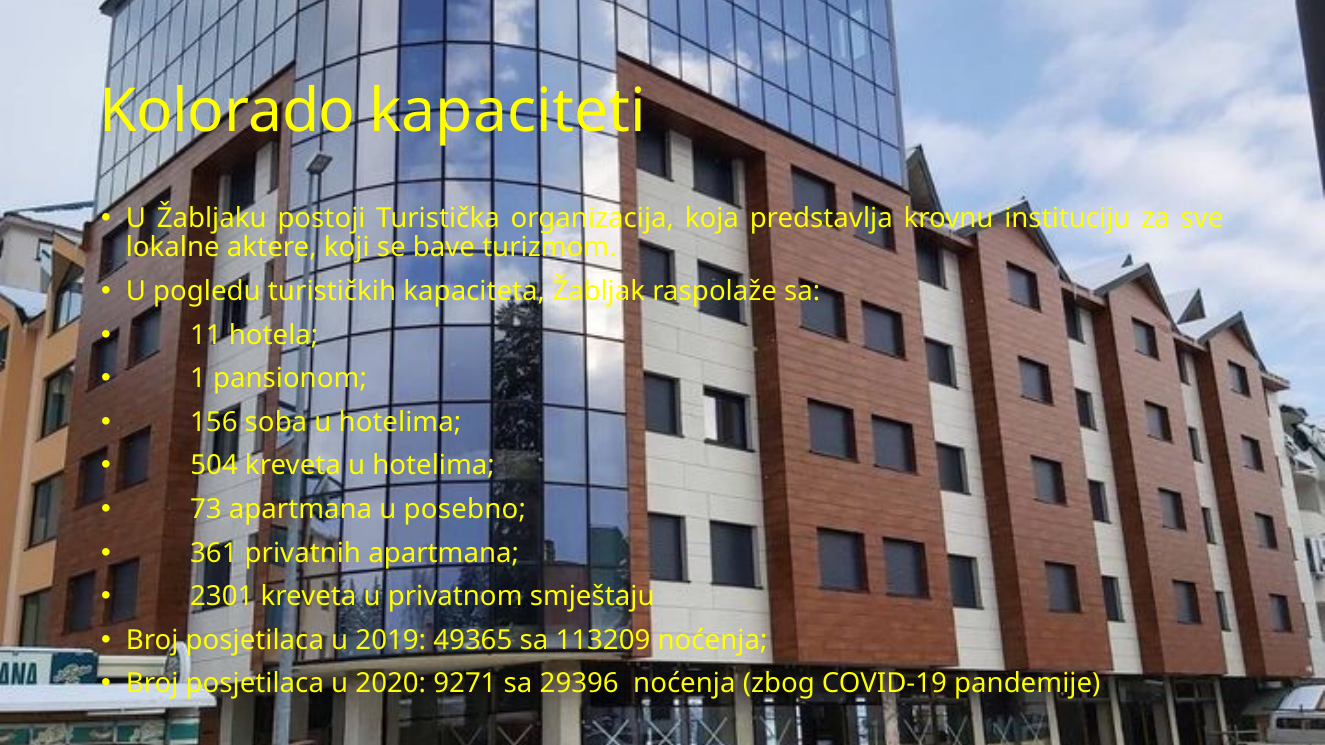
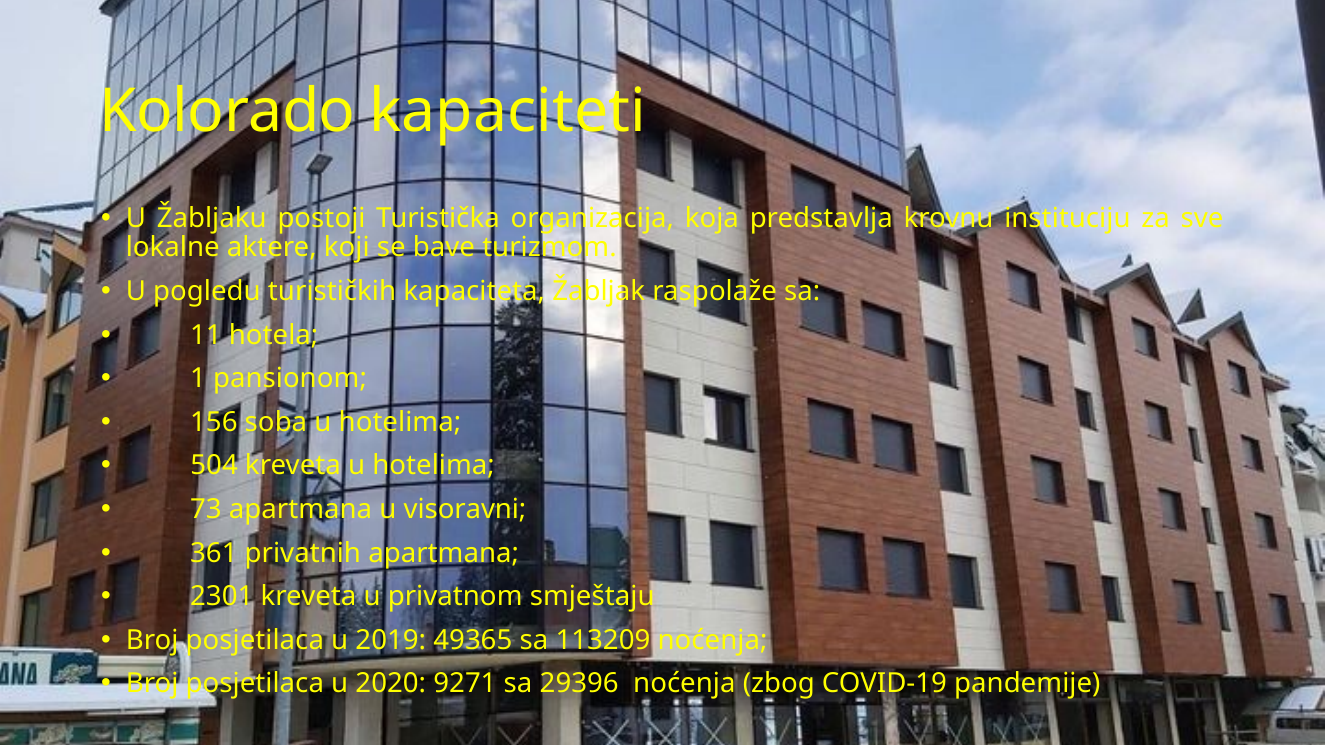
posebno: posebno -> visoravni (465, 510)
